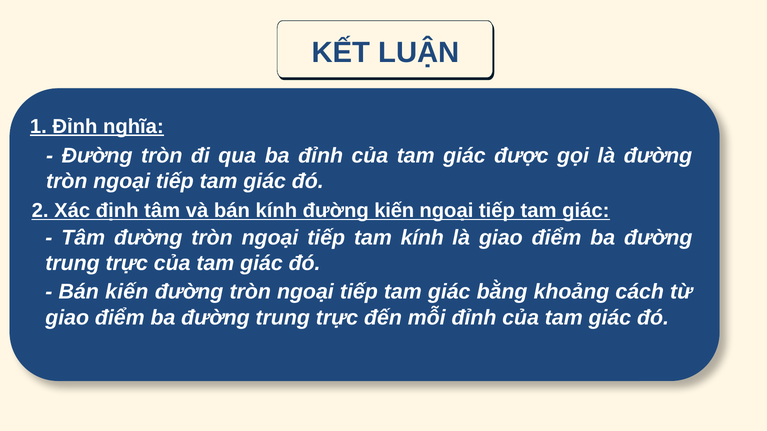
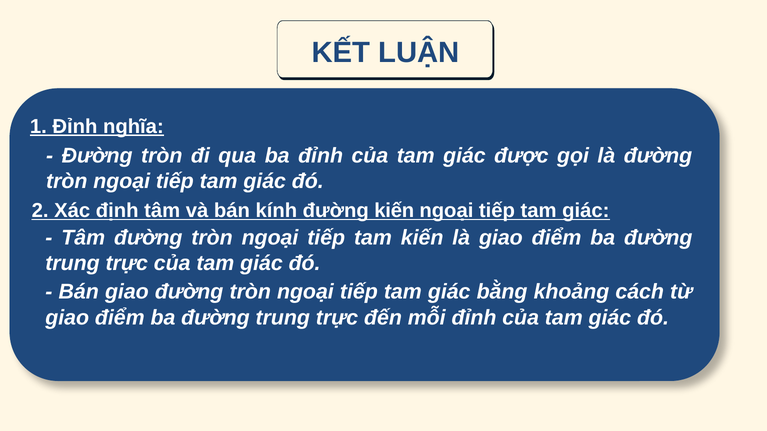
tam kính: kính -> kiến (422, 238)
Bán kiến: kiến -> giao (127, 292)
